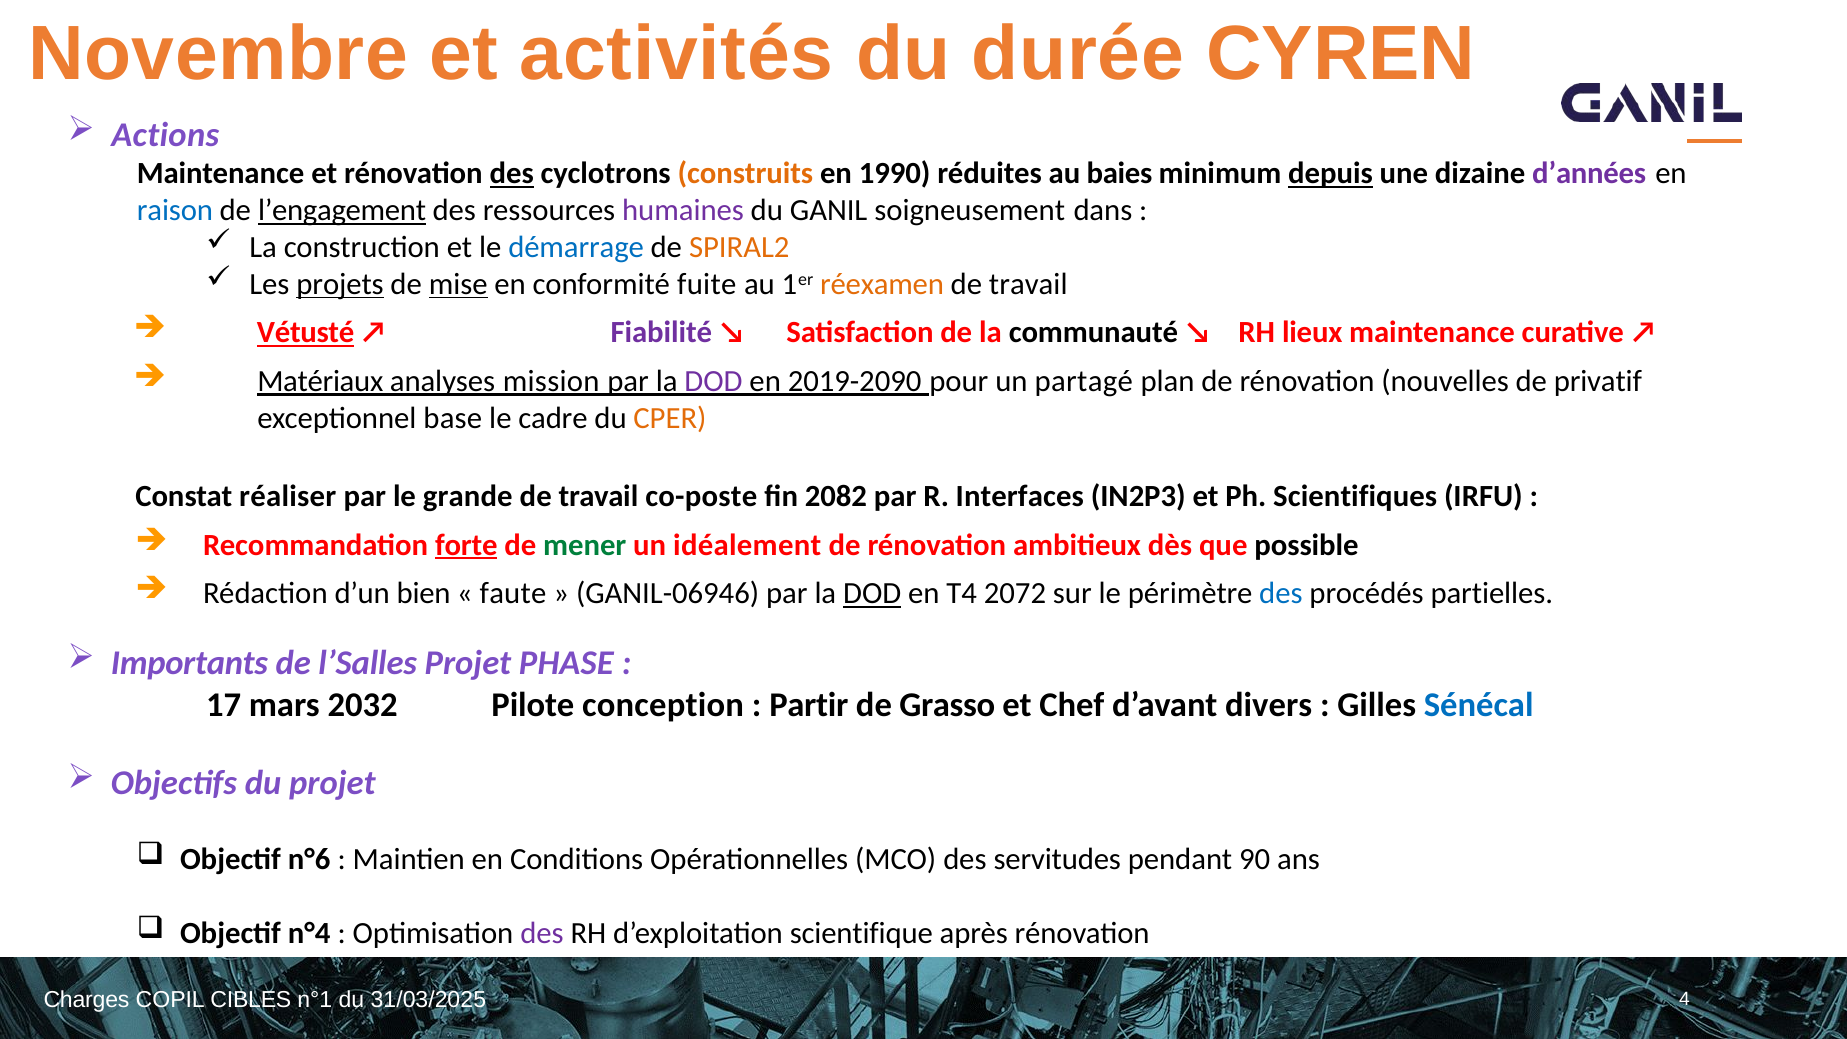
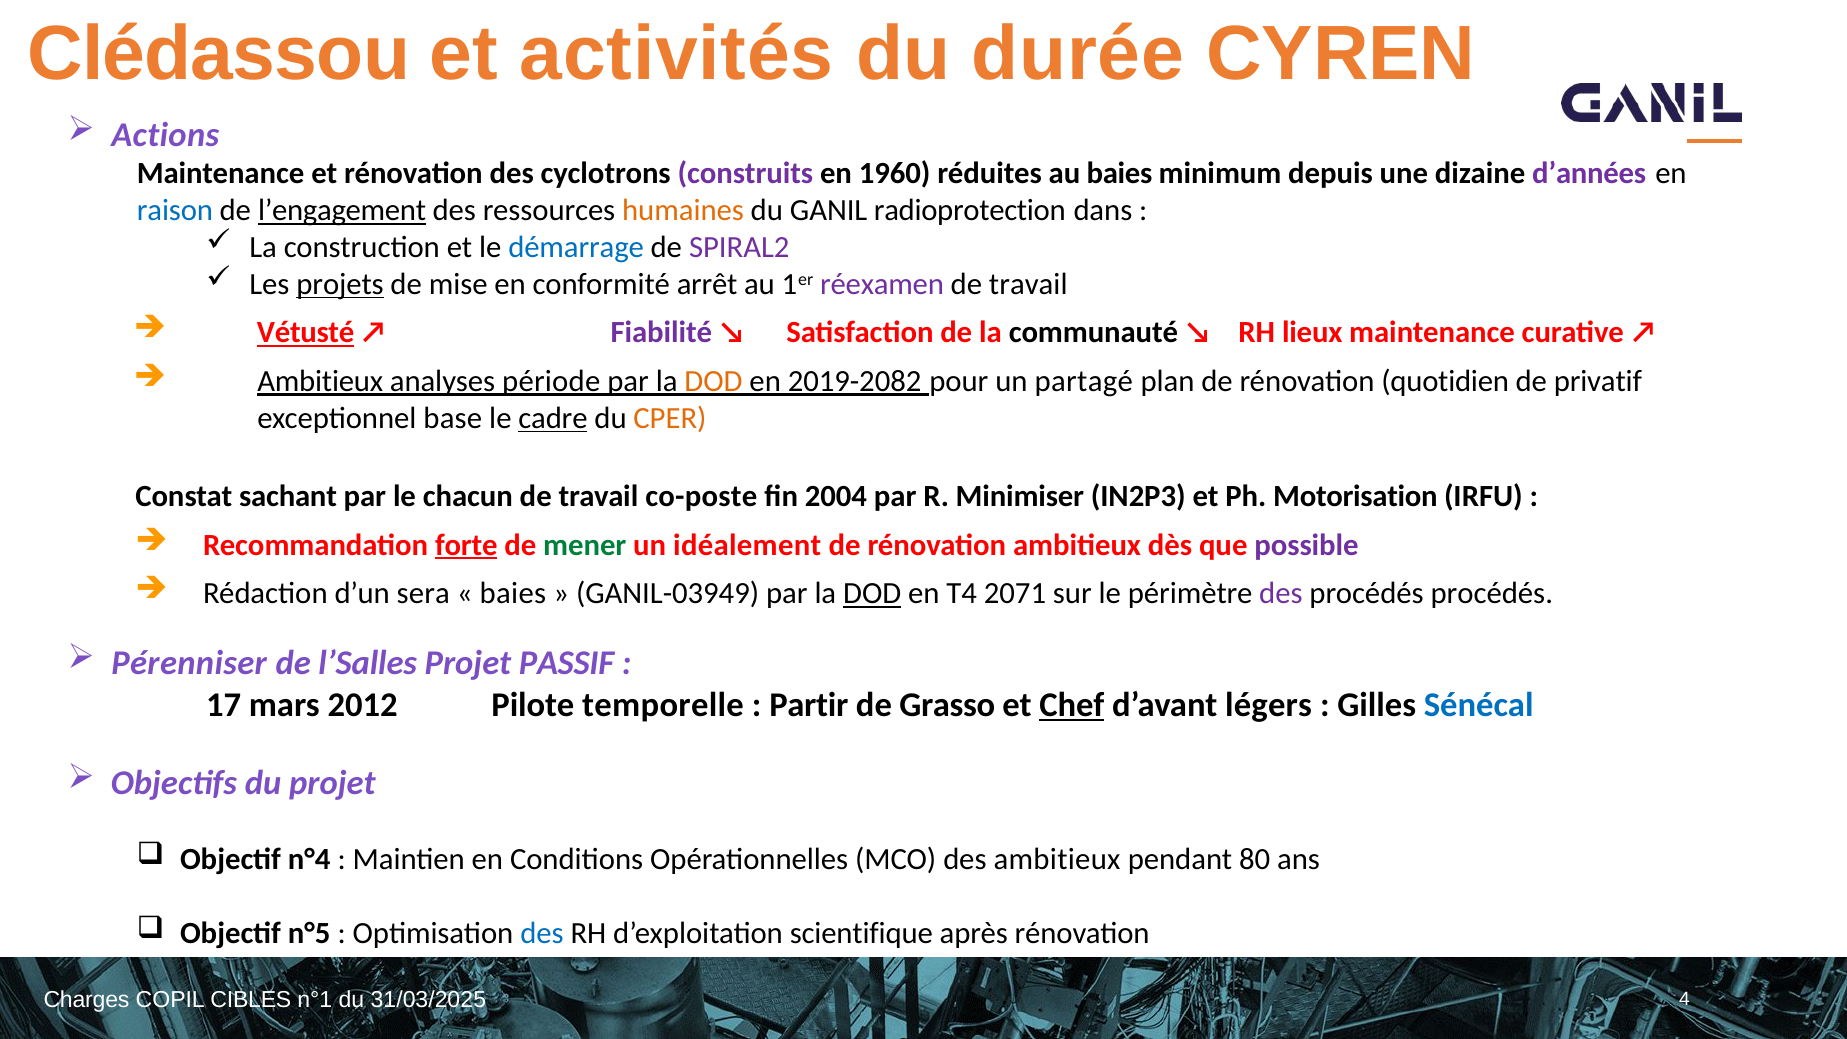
Novembre: Novembre -> Clédassou (219, 54)
des underline: present -> none (512, 174)
construits colour: orange -> purple (745, 174)
1990: 1990 -> 1960 (895, 174)
depuis underline: present -> none (1330, 174)
humaines colour: purple -> orange (683, 210)
soigneusement: soigneusement -> radioprotection (970, 210)
SPIRAL2 colour: orange -> purple (739, 247)
mise underline: present -> none (458, 284)
fuite: fuite -> arrêt (707, 284)
réexamen colour: orange -> purple (882, 284)
Matériaux: Matériaux -> Ambitieux (320, 381)
mission: mission -> période (551, 381)
DOD colour: purple -> orange (714, 381)
2019-2090: 2019-2090 -> 2019-2082 (855, 381)
nouvelles: nouvelles -> quotidien (1445, 381)
cadre underline: none -> present (553, 418)
réaliser: réaliser -> sachant (288, 497)
grande: grande -> chacun (468, 497)
2082: 2082 -> 2004 (836, 497)
Interfaces: Interfaces -> Minimiser (1020, 497)
Scientifiques: Scientifiques -> Motorisation (1355, 497)
possible colour: black -> purple (1307, 545)
bien: bien -> sera (423, 594)
faute: faute -> baies (513, 594)
GANIL-06946: GANIL-06946 -> GANIL-03949 (668, 594)
2072: 2072 -> 2071 (1015, 594)
des colour: blue -> purple (1281, 594)
procédés partielles: partielles -> procédés (1492, 594)
Importants: Importants -> Pérenniser (189, 663)
PHASE: PHASE -> PASSIF (567, 663)
2032: 2032 -> 2012 (363, 705)
conception: conception -> temporelle (663, 705)
Chef underline: none -> present (1072, 705)
divers: divers -> légers (1269, 705)
n°6: n°6 -> n°4 (309, 859)
des servitudes: servitudes -> ambitieux (1057, 859)
90: 90 -> 80 (1255, 859)
n°4: n°4 -> n°5 (309, 933)
des colour: purple -> blue (542, 933)
